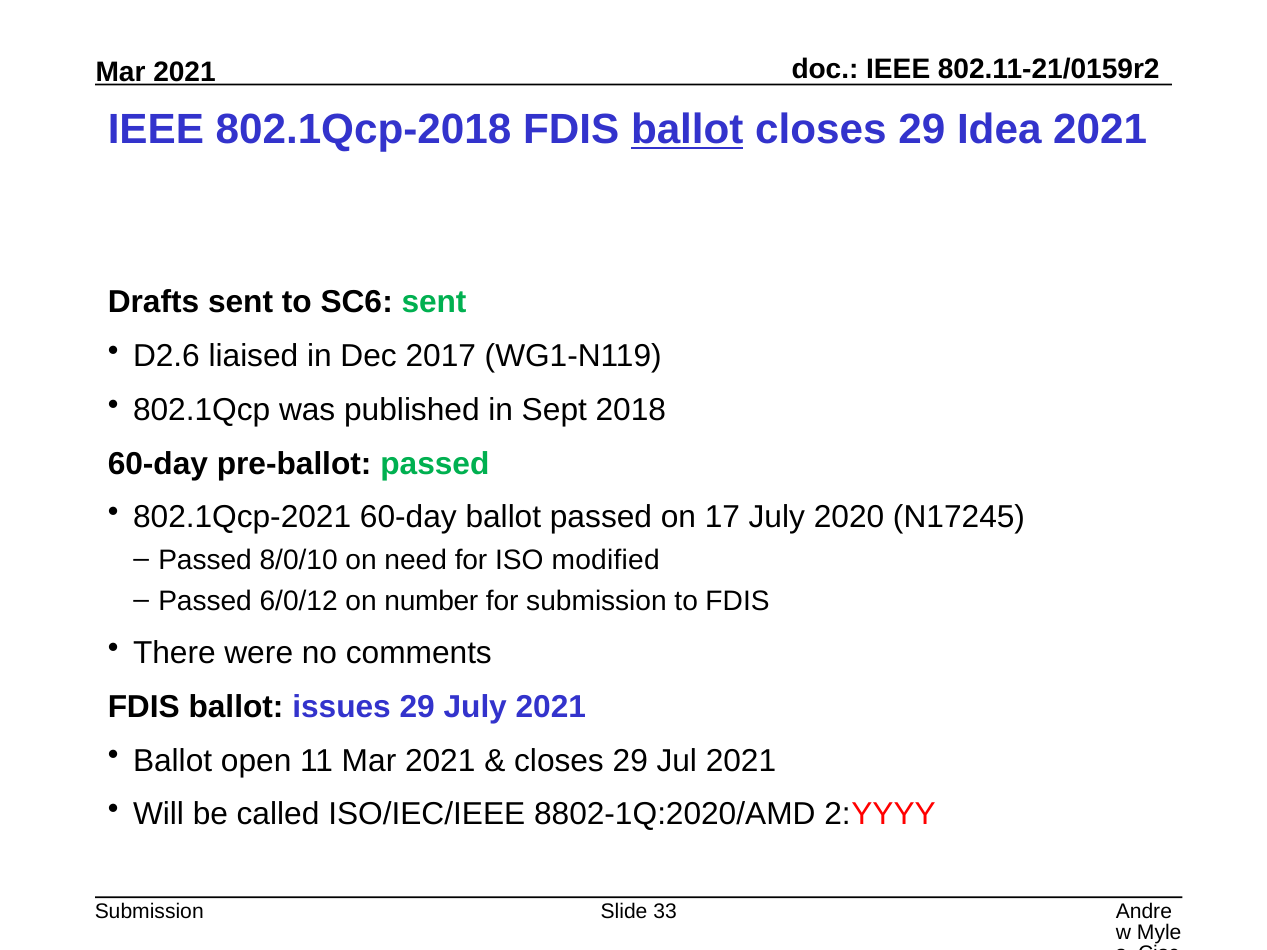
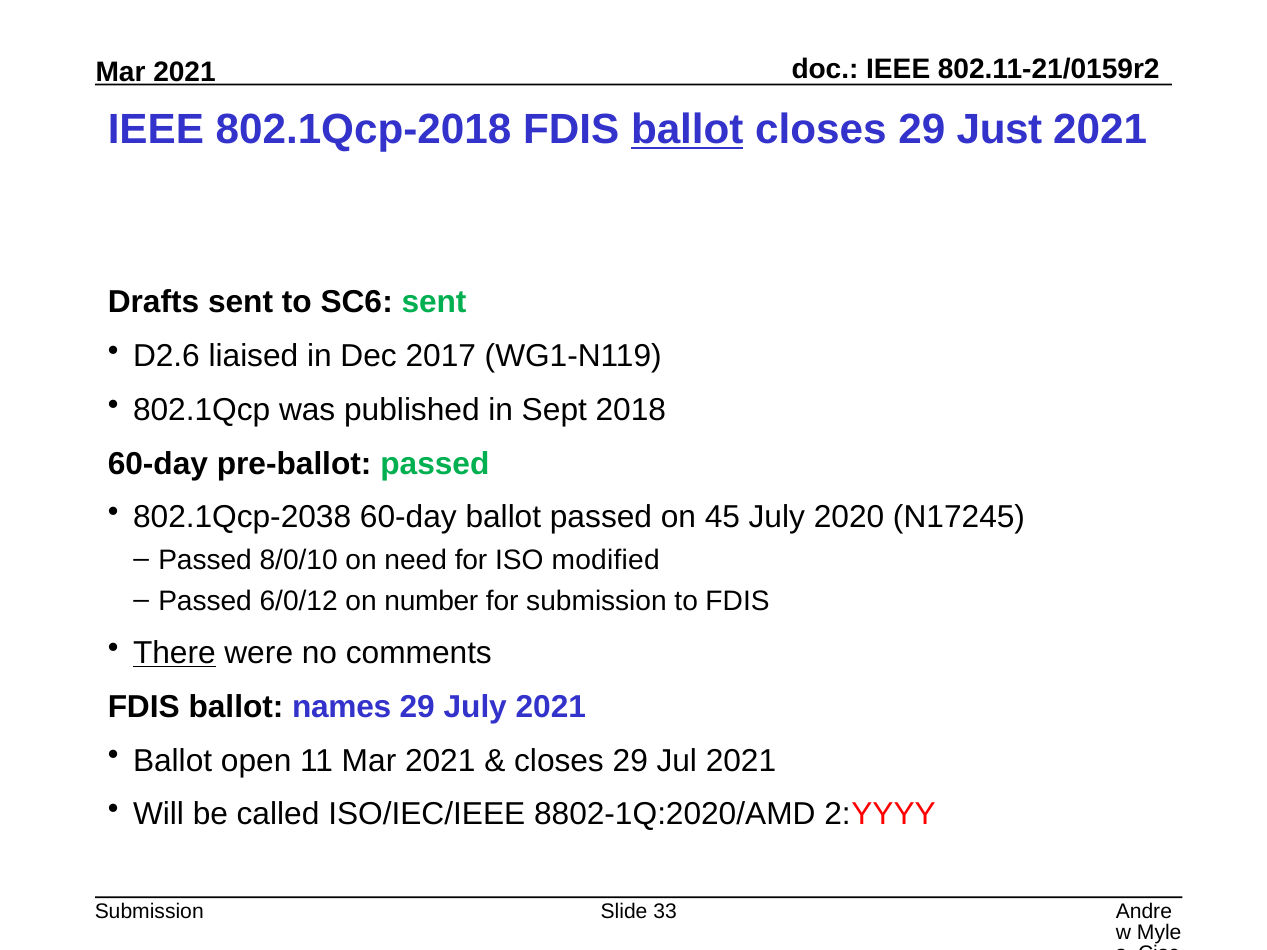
Idea: Idea -> Just (999, 130)
802.1Qcp-2021: 802.1Qcp-2021 -> 802.1Qcp-2038 (242, 518)
17: 17 -> 45 (722, 518)
There underline: none -> present (174, 653)
issues: issues -> names (342, 707)
